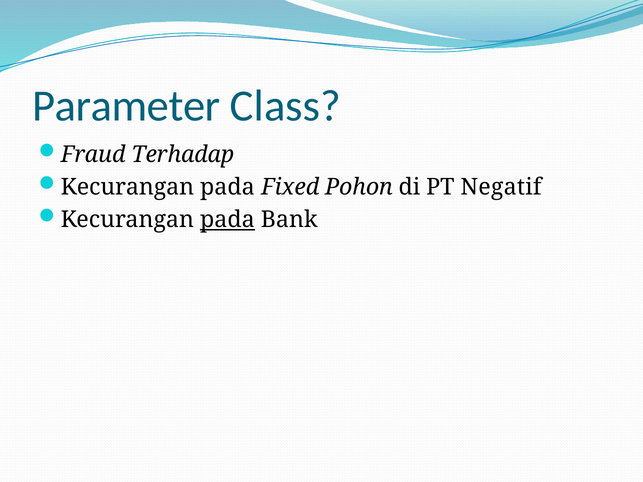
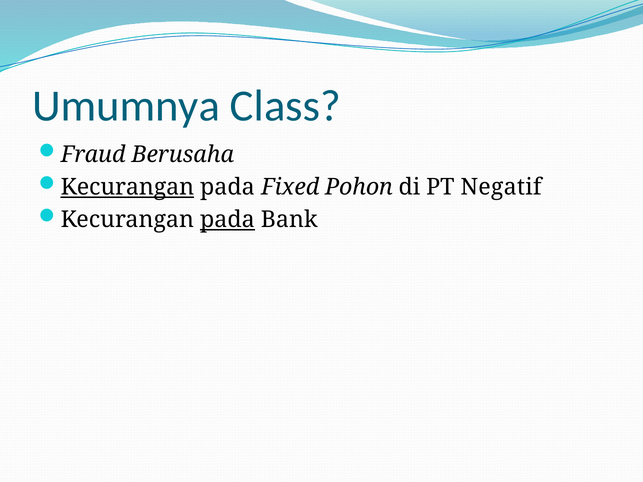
Parameter: Parameter -> Umumnya (126, 106)
Terhadap: Terhadap -> Berusaha (183, 155)
Kecurangan underline: none -> present (127, 187)
